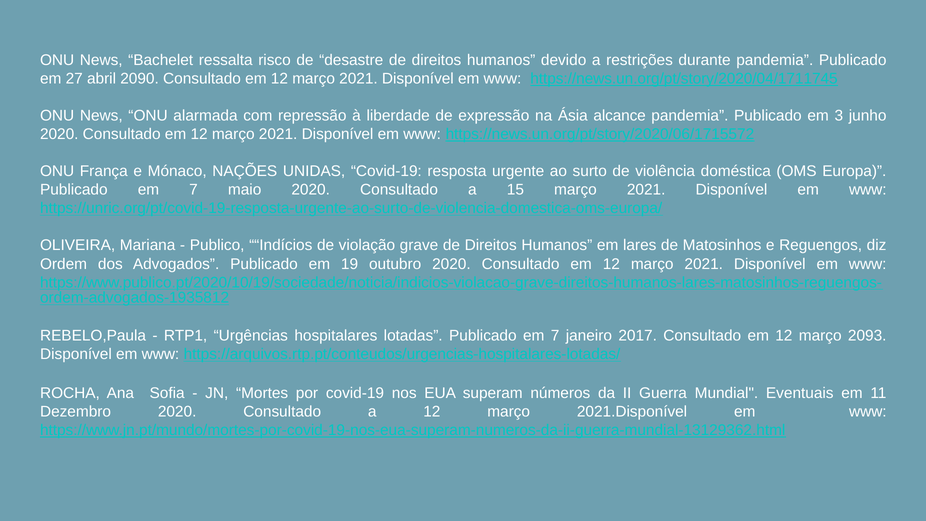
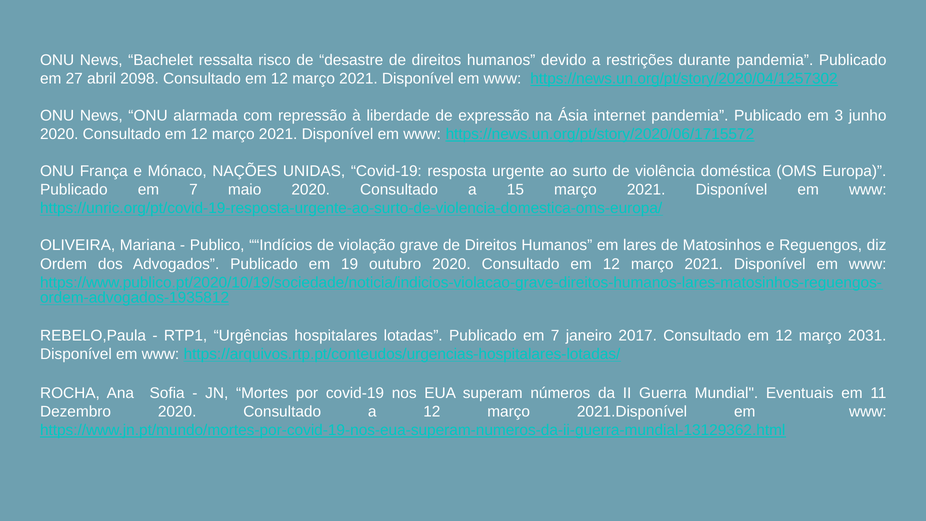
2090: 2090 -> 2098 (140, 79)
https://news.un.org/pt/story/2020/04/1711745: https://news.un.org/pt/story/2020/04/1711745 -> https://news.un.org/pt/story/2020/04/1257302 (684, 79)
alcance: alcance -> internet (620, 116)
2093: 2093 -> 2031 (867, 336)
